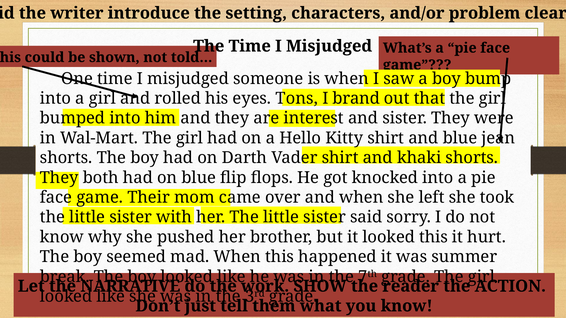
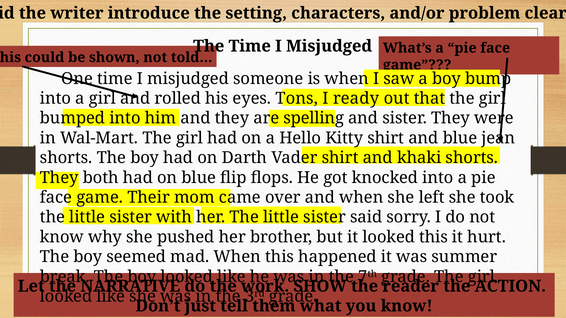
brand: brand -> ready (356, 99)
interest: interest -> spelling (314, 118)
